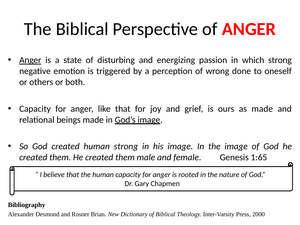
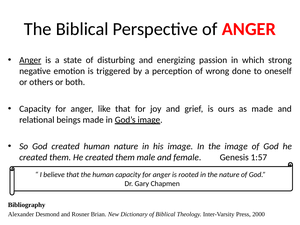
human strong: strong -> nature (126, 146)
1:65: 1:65 -> 1:57 (259, 157)
